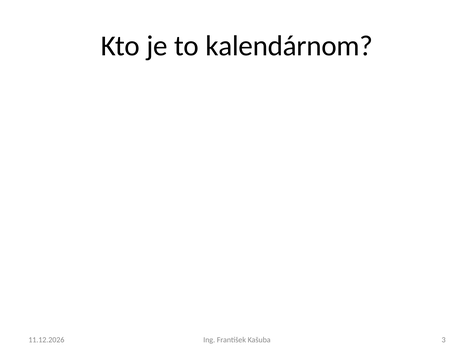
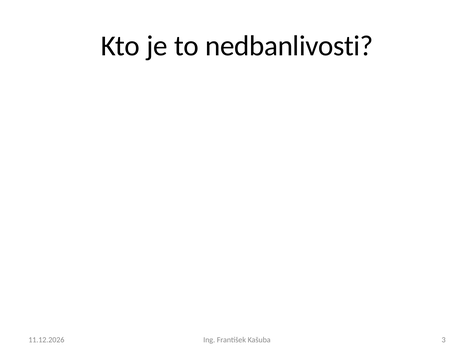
kalendárnom: kalendárnom -> nedbanlivosti (289, 46)
